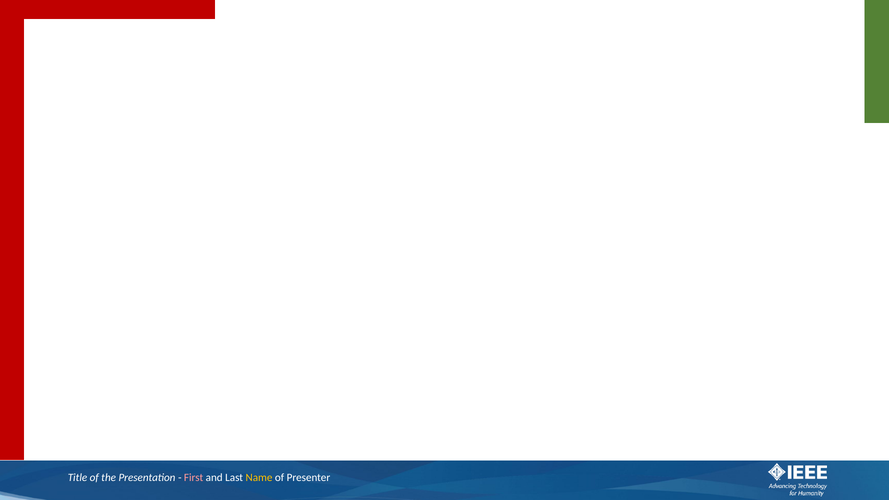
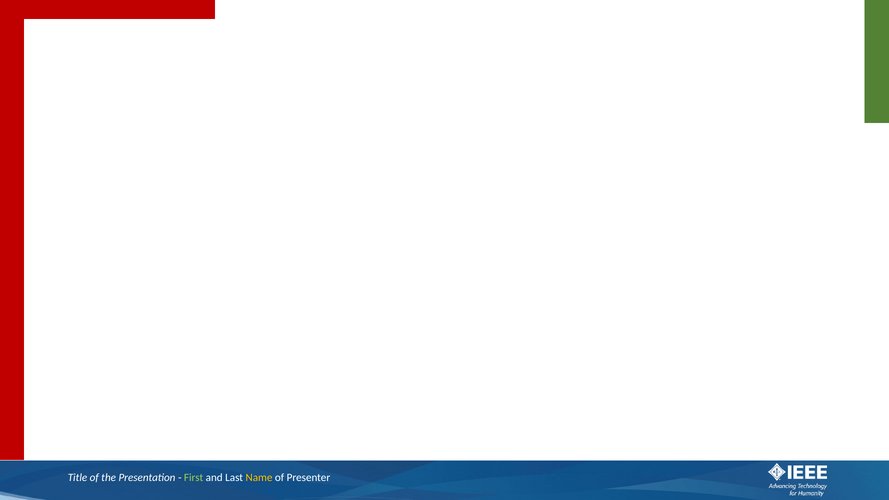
First colour: pink -> light green (194, 478)
